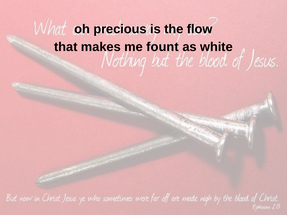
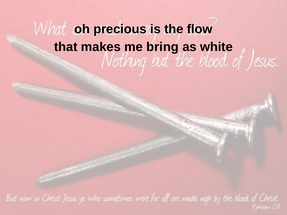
fount: fount -> bring (163, 47)
